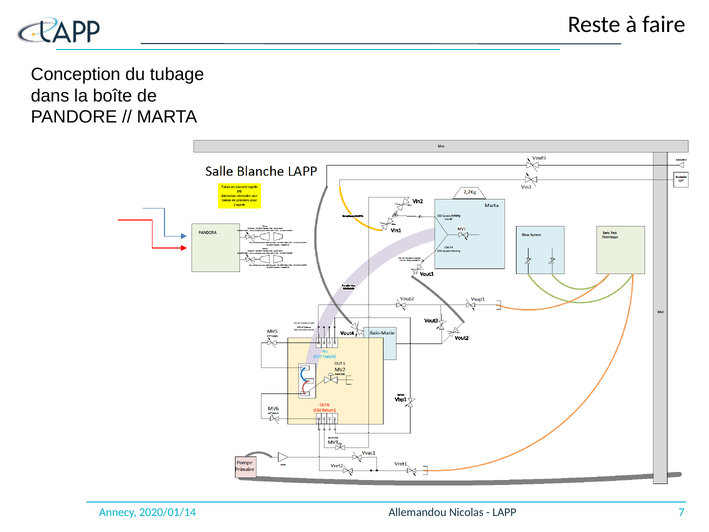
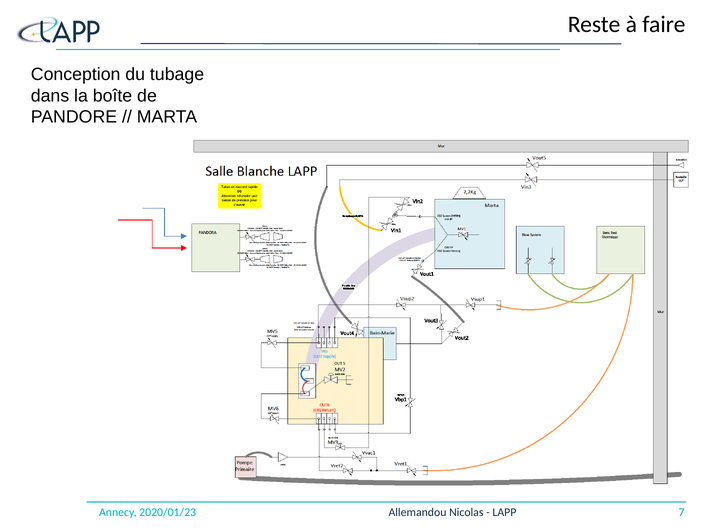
2020/01/14: 2020/01/14 -> 2020/01/23 (168, 512)
